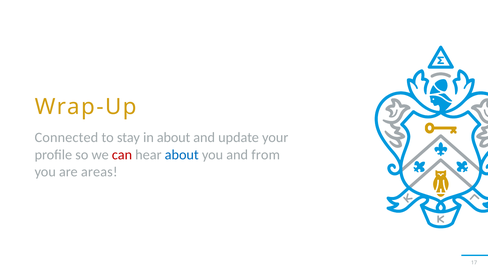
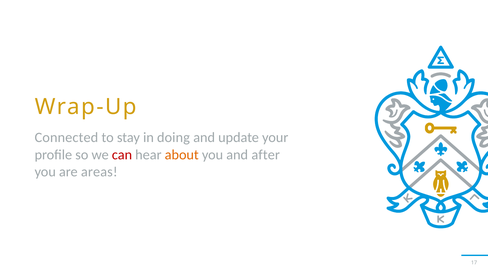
in about: about -> doing (173, 138)
about colour: blue -> orange (182, 155)
from: from -> after (266, 155)
